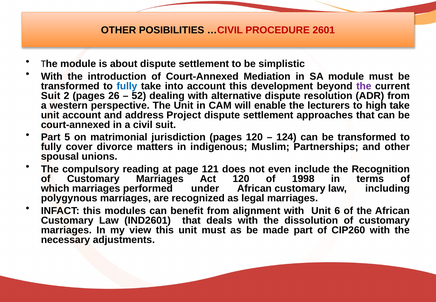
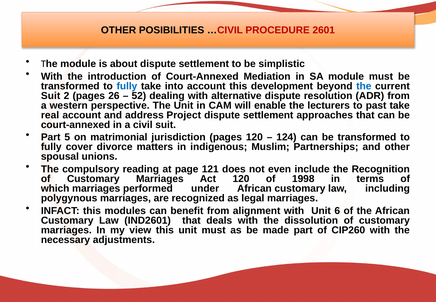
the colour: purple -> blue (364, 86)
high: high -> past (376, 105)
unit: unit -> real (50, 115)
